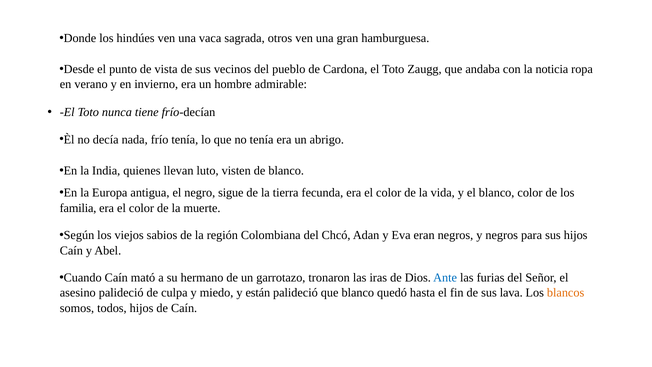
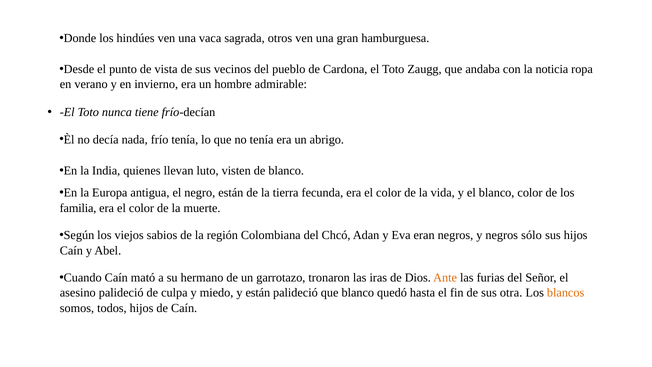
negro sigue: sigue -> están (231, 193)
para: para -> sólo (531, 235)
Ante colour: blue -> orange (445, 278)
lava: lava -> otra (511, 293)
